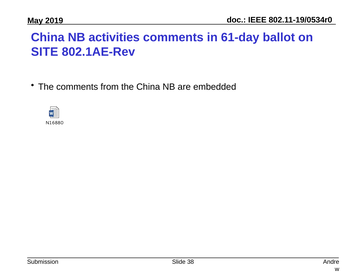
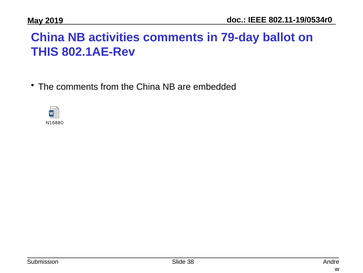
61-day: 61-day -> 79-day (240, 37)
SITE: SITE -> THIS (45, 52)
